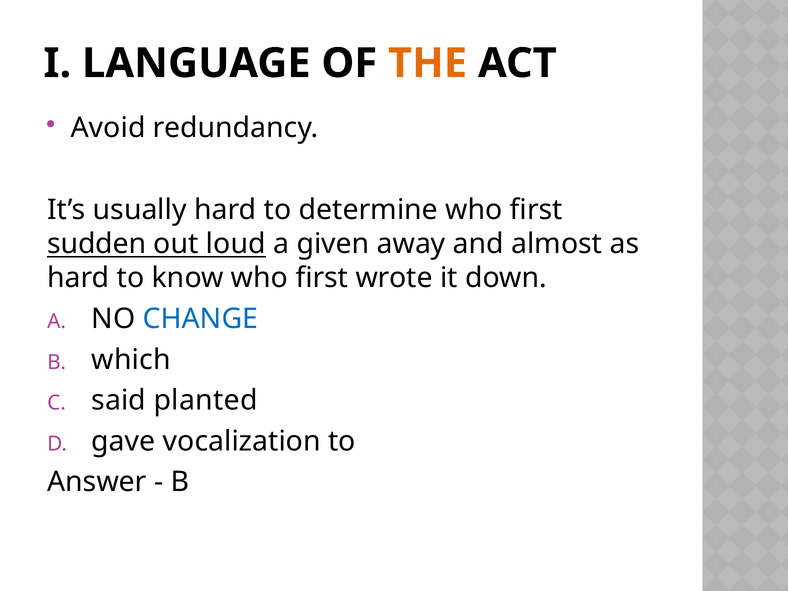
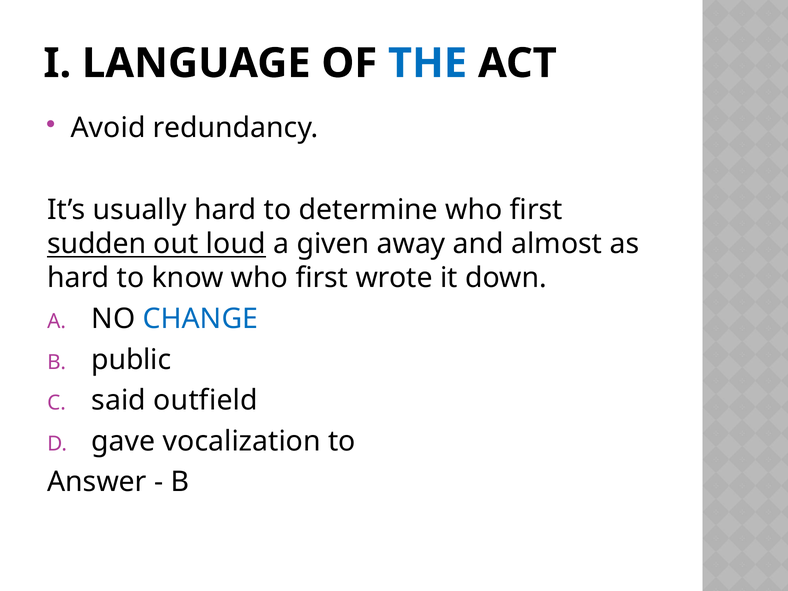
THE colour: orange -> blue (428, 63)
which: which -> public (131, 360)
planted: planted -> outfield (206, 400)
